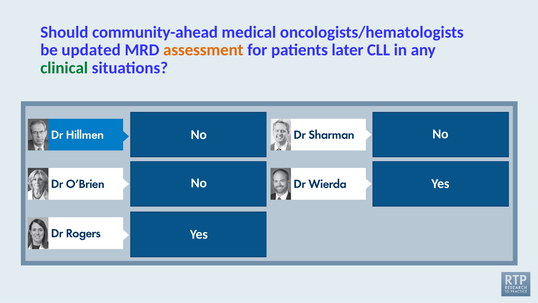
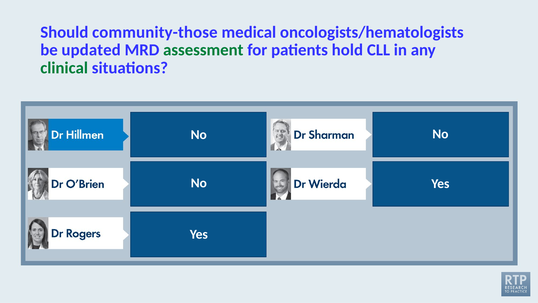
community-ahead: community-ahead -> community-those (155, 32)
assessment colour: orange -> green (203, 50)
later: later -> hold (347, 50)
